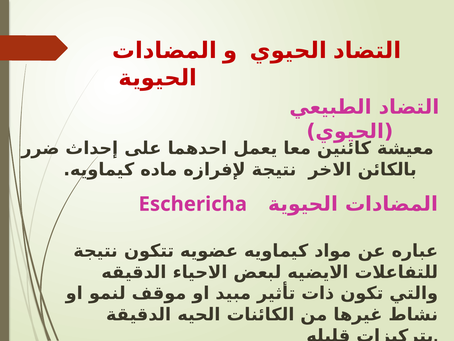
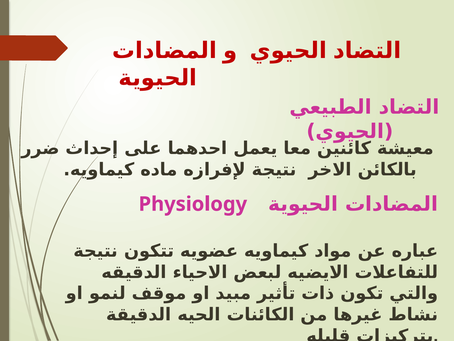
Eschericha: Eschericha -> Physiology (193, 204)
